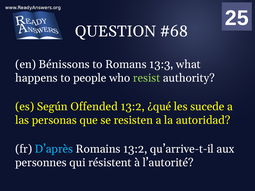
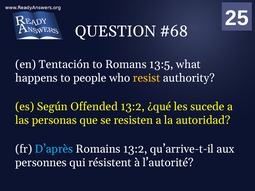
Bénissons: Bénissons -> Tentación (64, 64)
13:3: 13:3 -> 13:5 (161, 64)
resist colour: light green -> yellow (147, 78)
